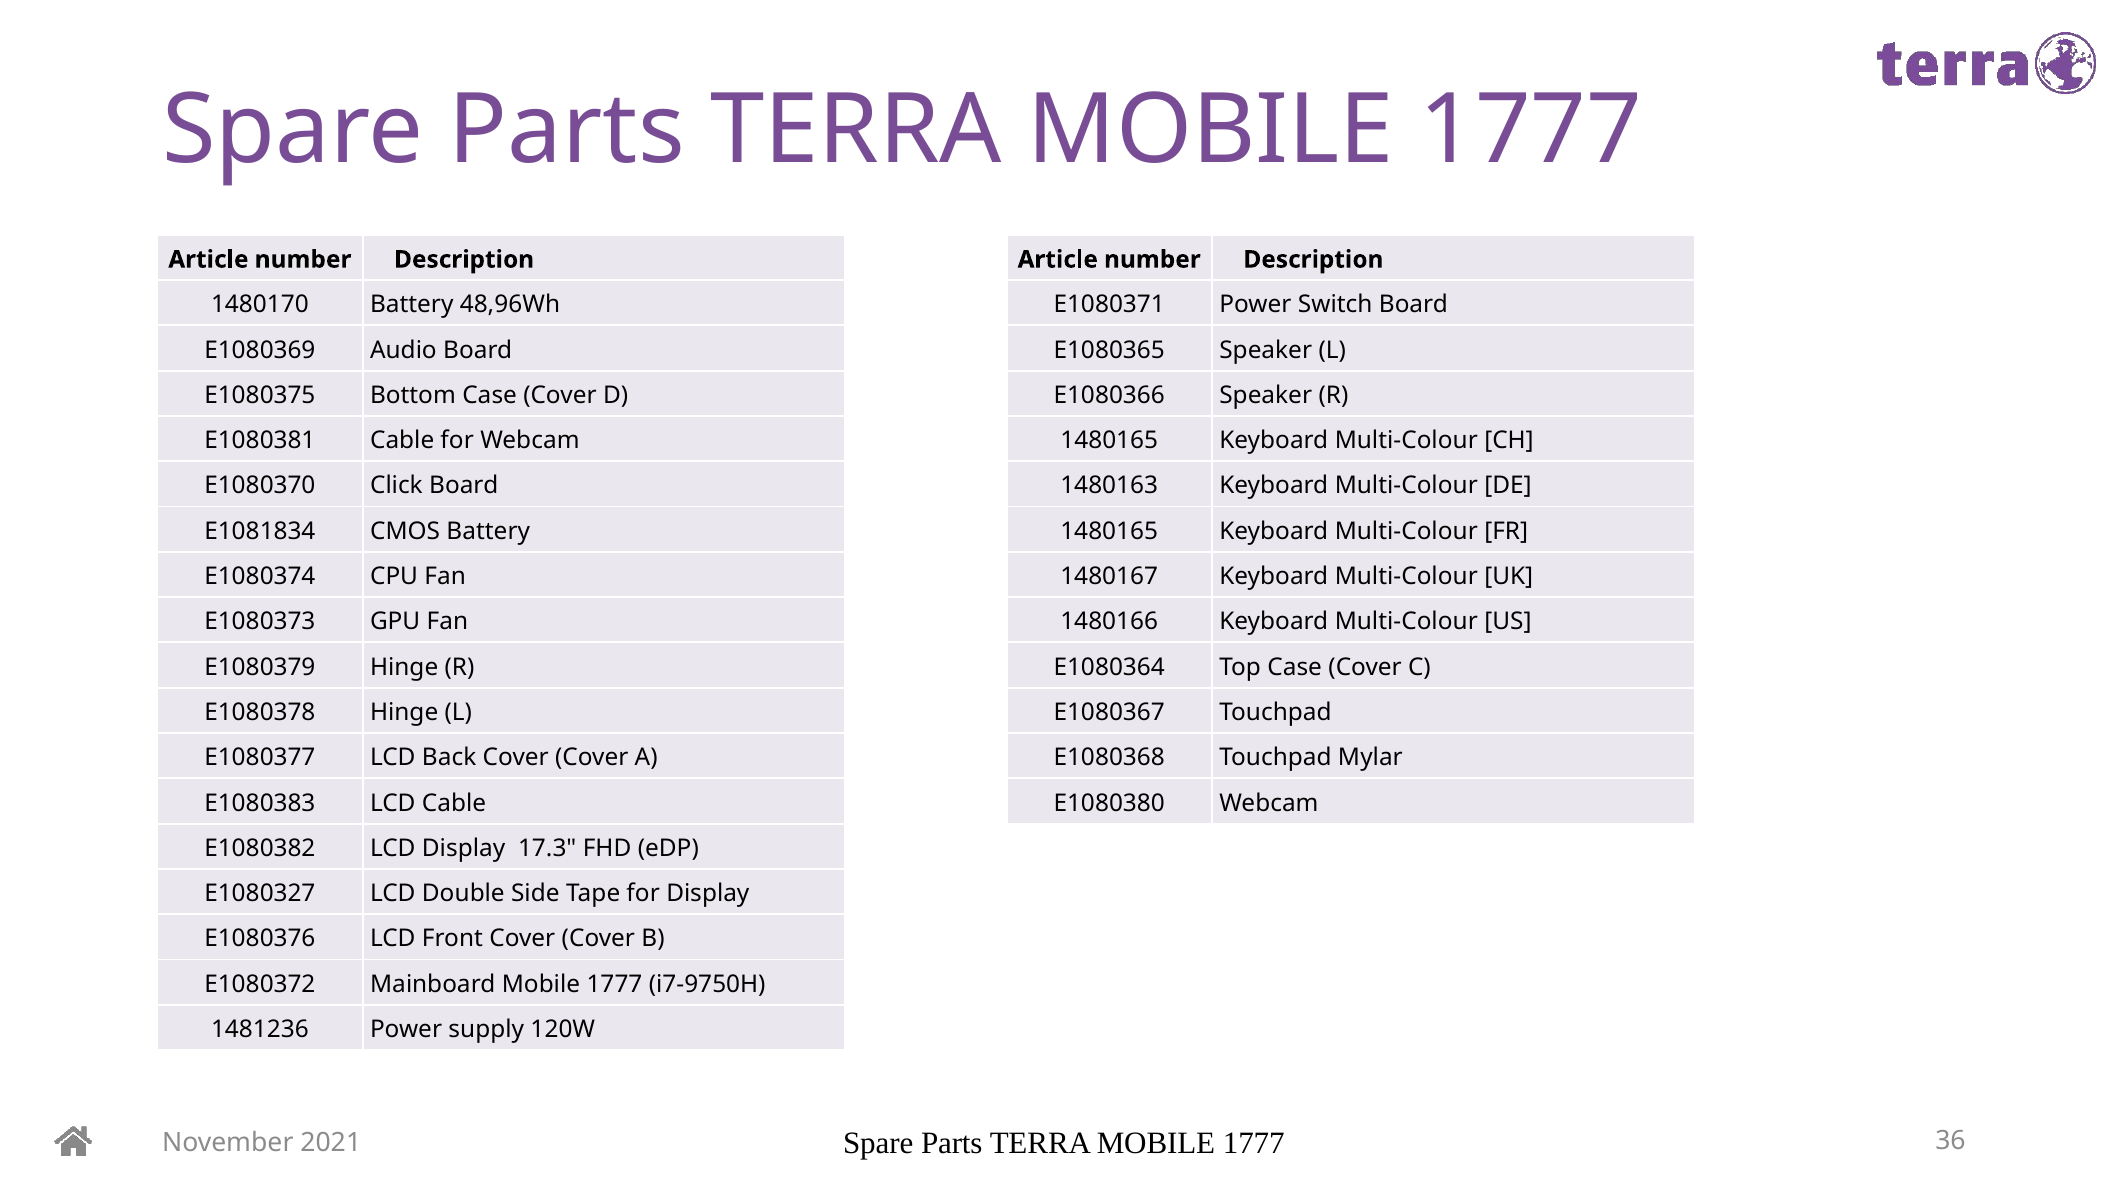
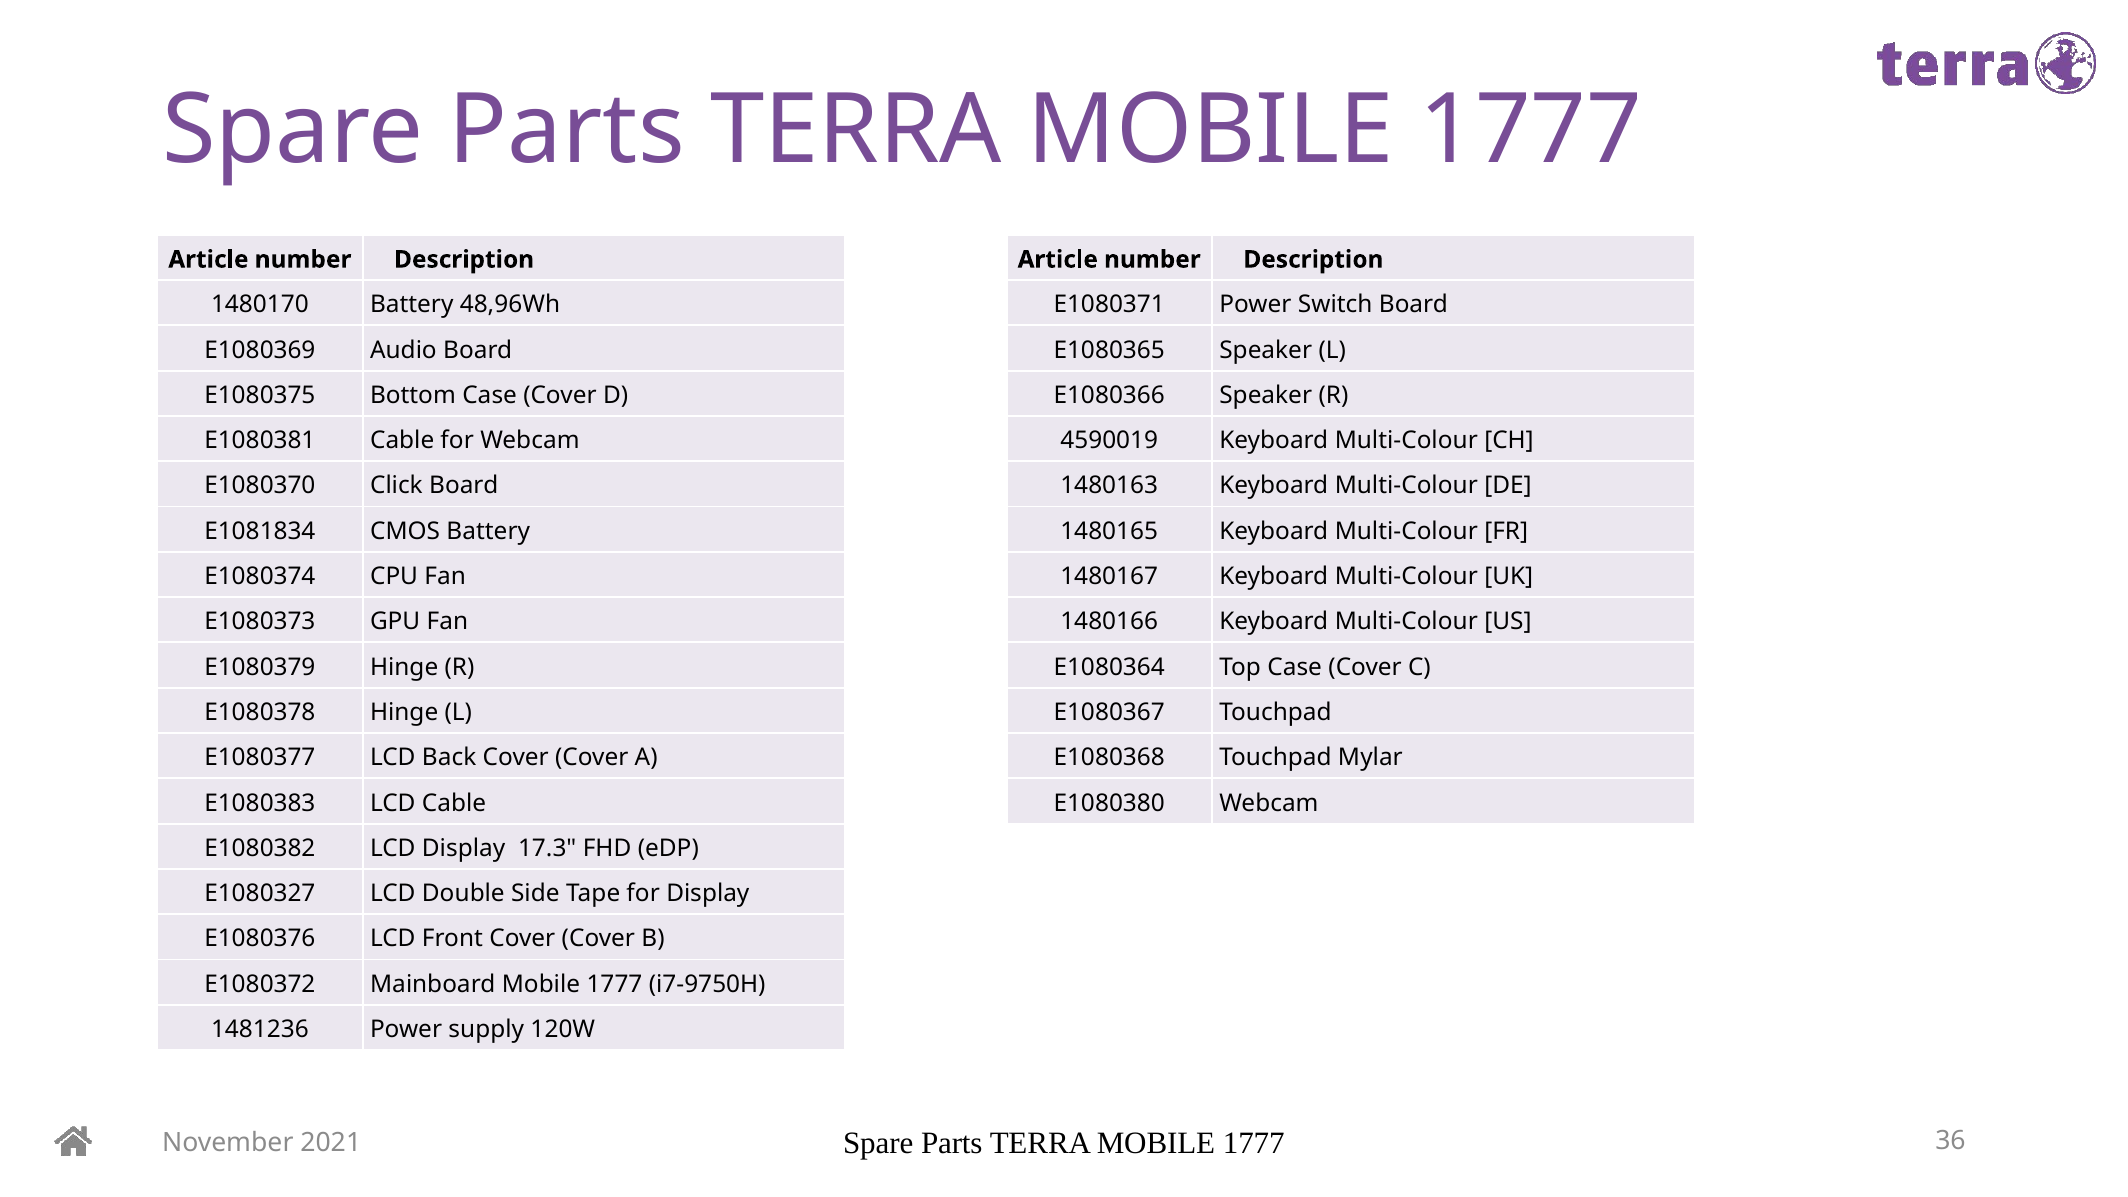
1480165: 1480165 -> 4590019 (1109, 441)
